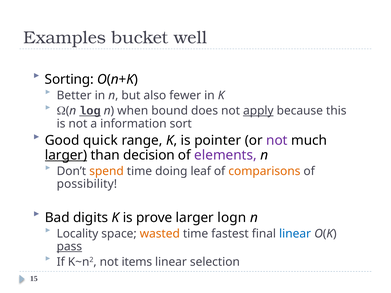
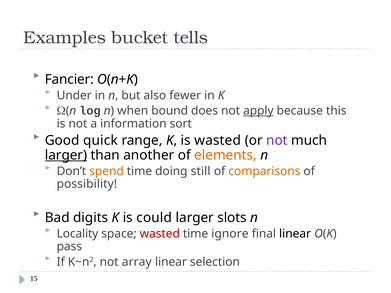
well: well -> tells (191, 38)
Sorting: Sorting -> Fancier (69, 79)
Better: Better -> Under (74, 95)
log underline: present -> none (90, 111)
is pointer: pointer -> wasted (218, 141)
decision: decision -> another (149, 155)
elements colour: purple -> orange (226, 155)
leaf: leaf -> still (201, 171)
prove: prove -> could (154, 218)
logn: logn -> slots (232, 218)
wasted colour: orange -> red (160, 234)
fastest: fastest -> ignore (230, 234)
linear colour: blue -> black (295, 234)
pass underline: present -> none (69, 247)
items: items -> array (137, 262)
